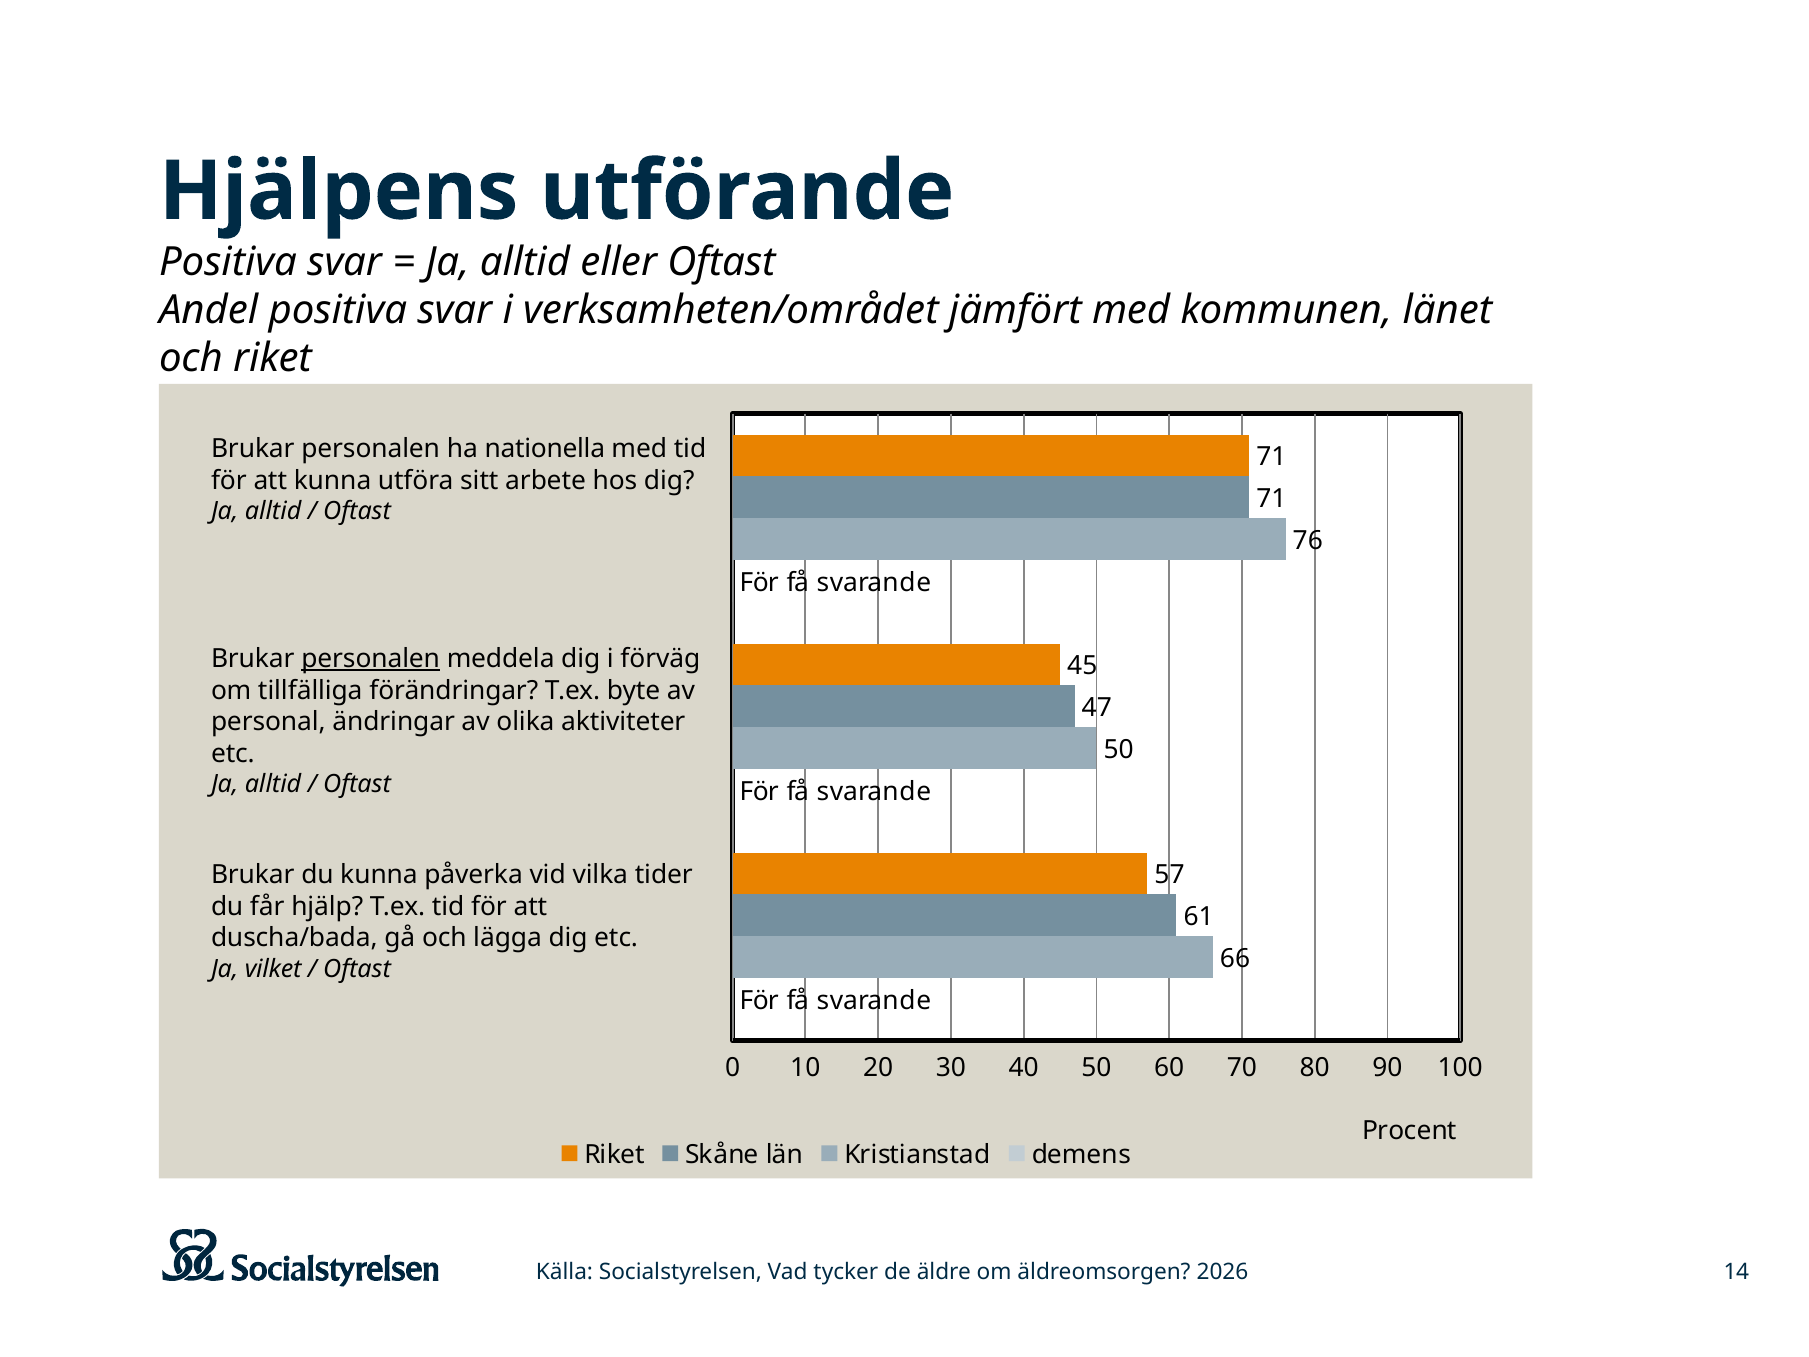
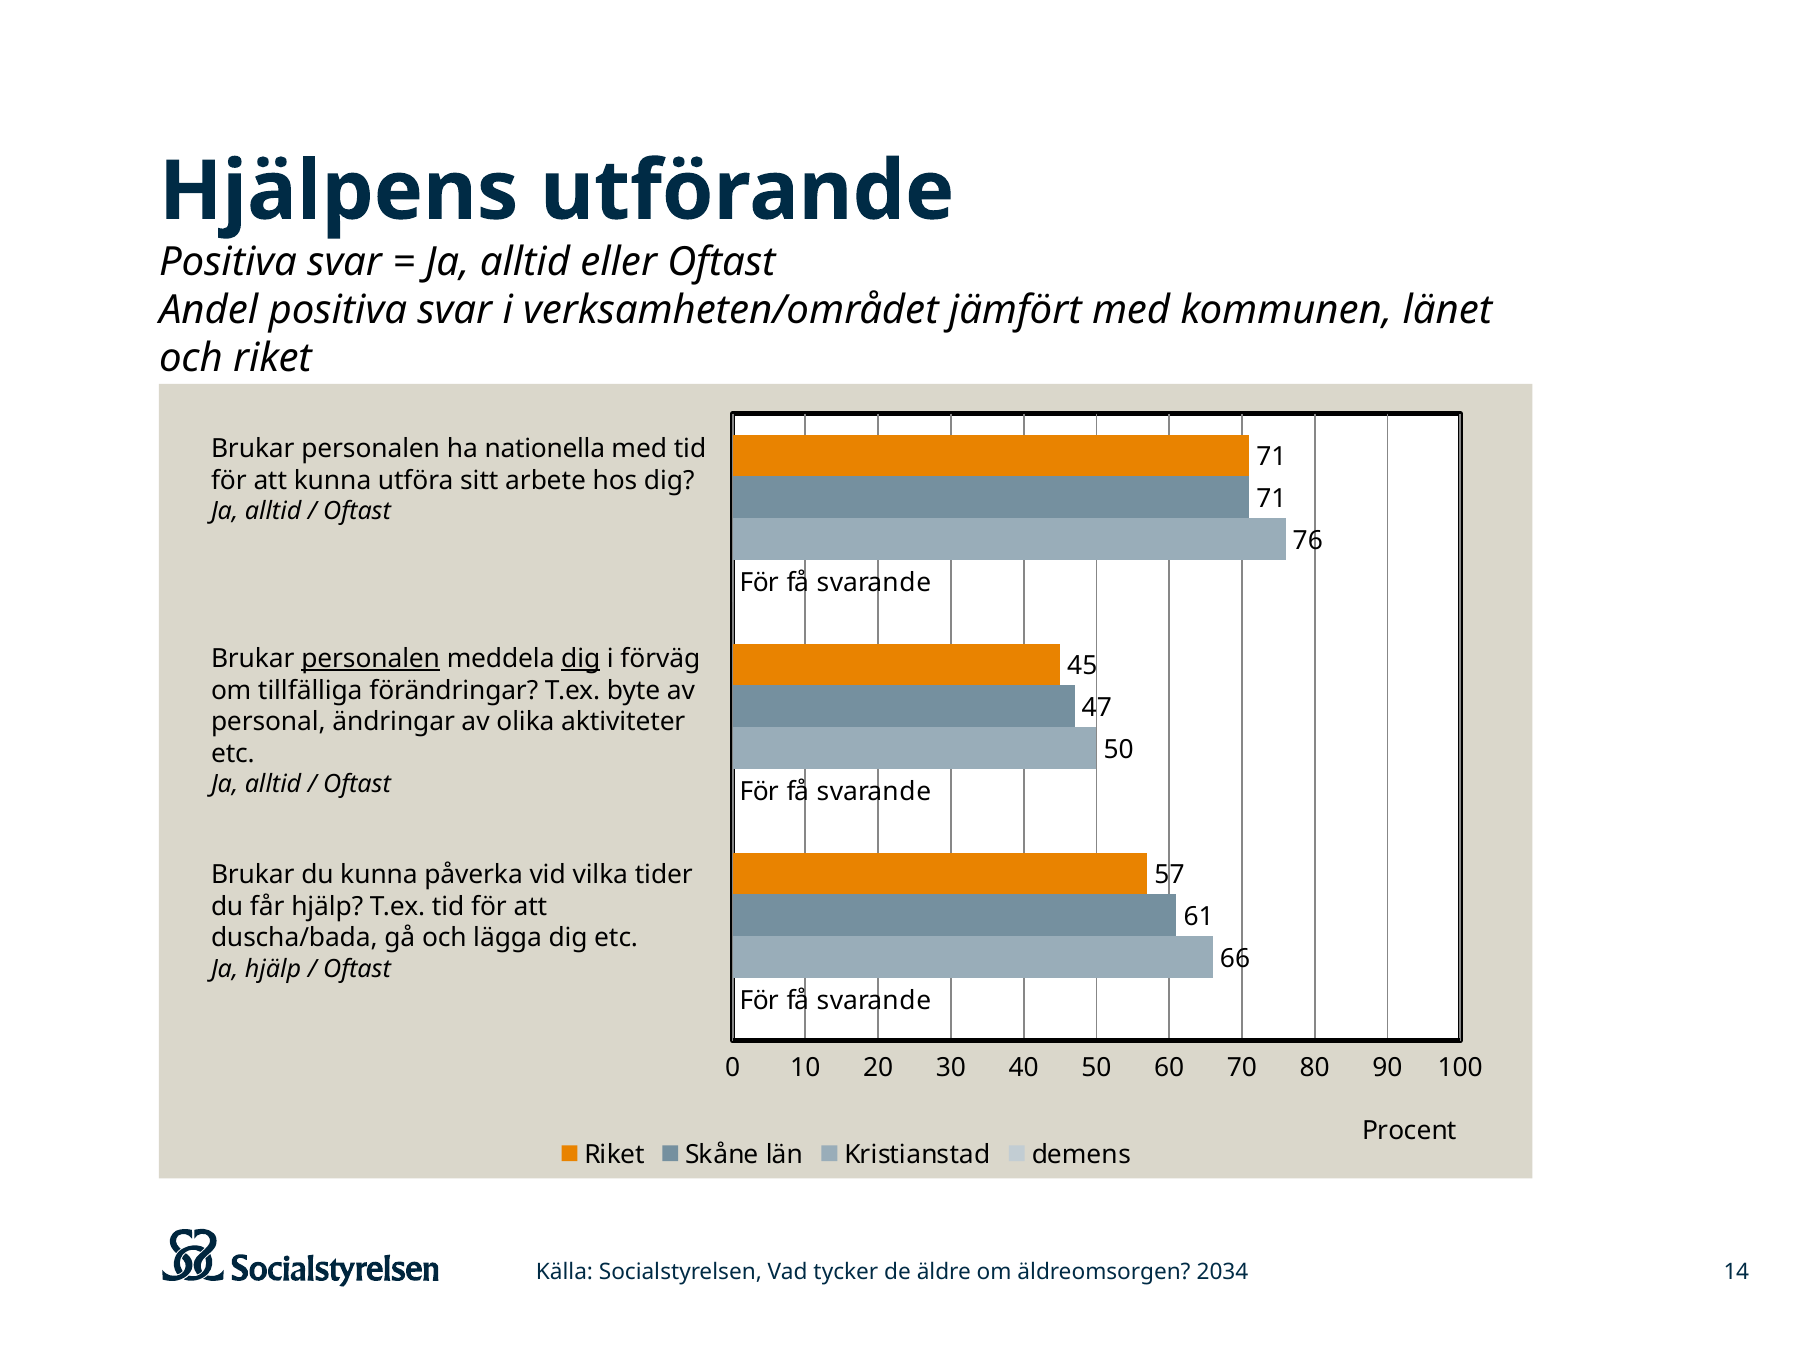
dig underline: none -> present (581, 659)
Ja vilket: vilket -> hjälp (273, 969)
2026: 2026 -> 2034 (1222, 1272)
